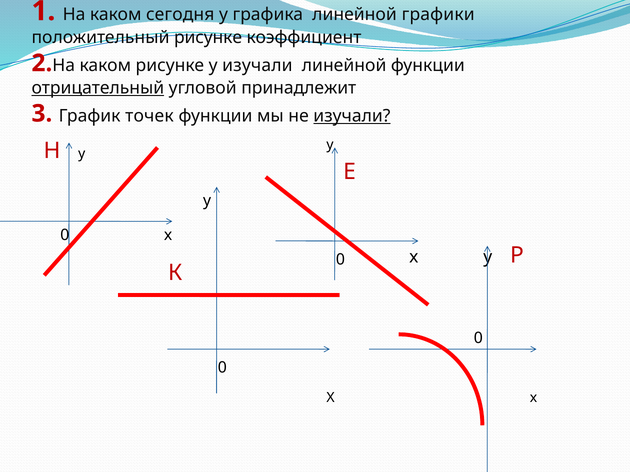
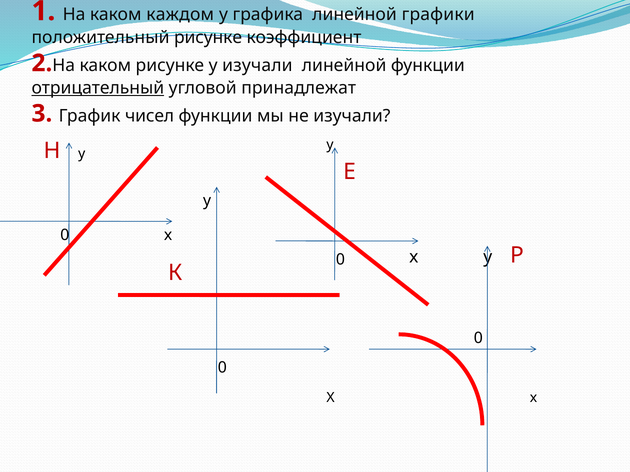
сегодня: сегодня -> каждом (180, 14)
принадлежит: принадлежит -> принадлежат (299, 88)
точек: точек -> чисел (150, 116)
изучали underline: present -> none (352, 116)
